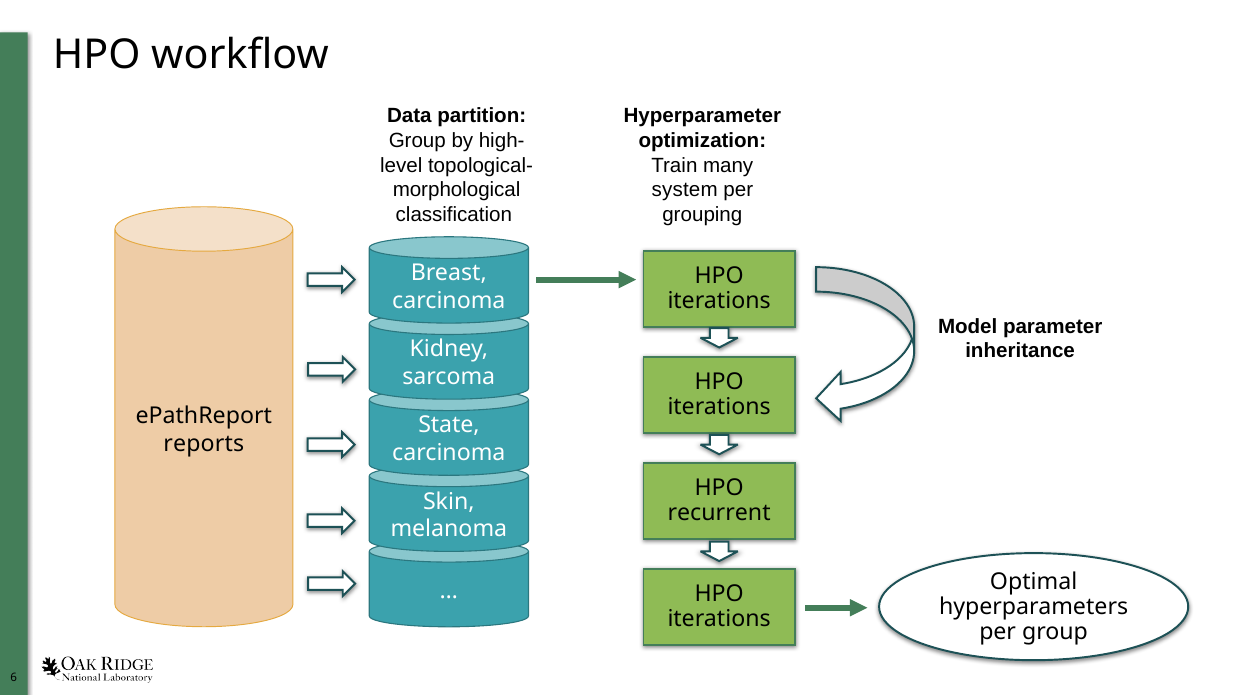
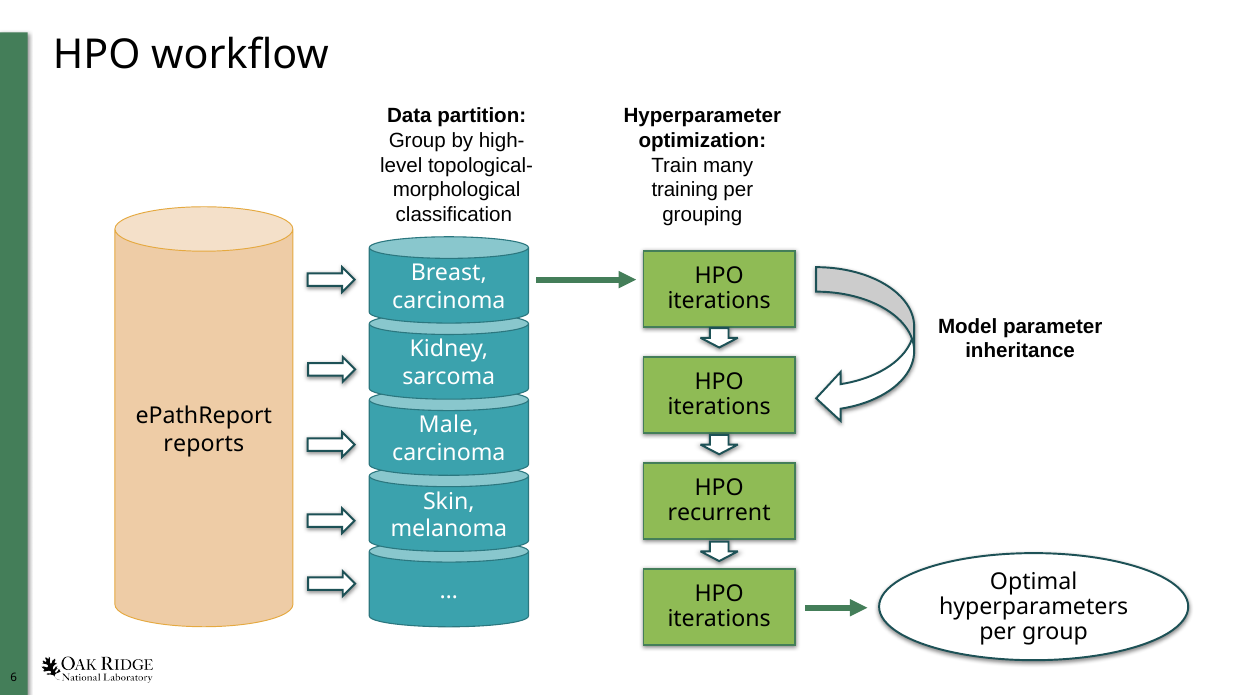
system: system -> training (685, 190)
State: State -> Male (449, 425)
